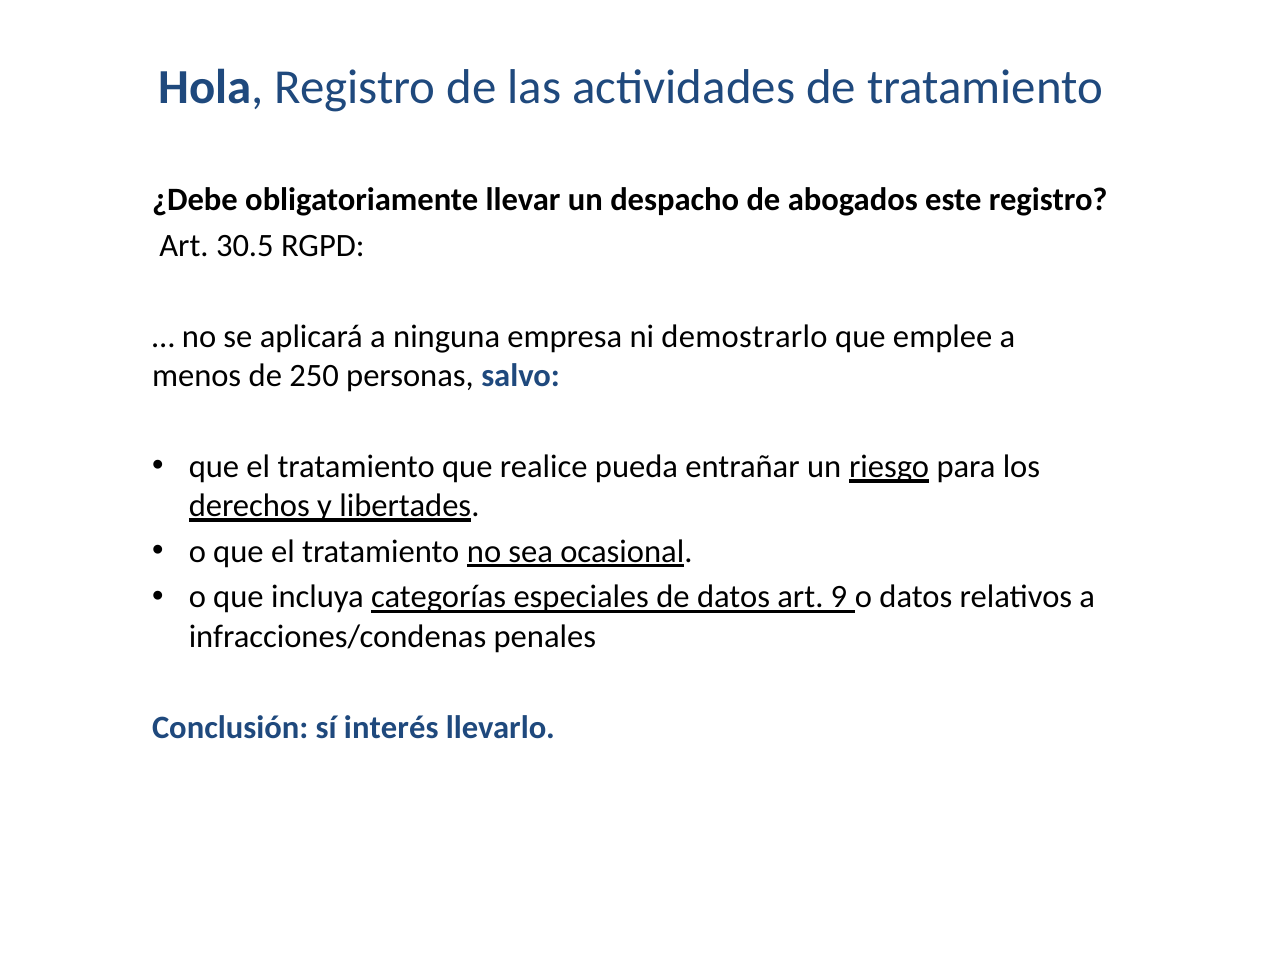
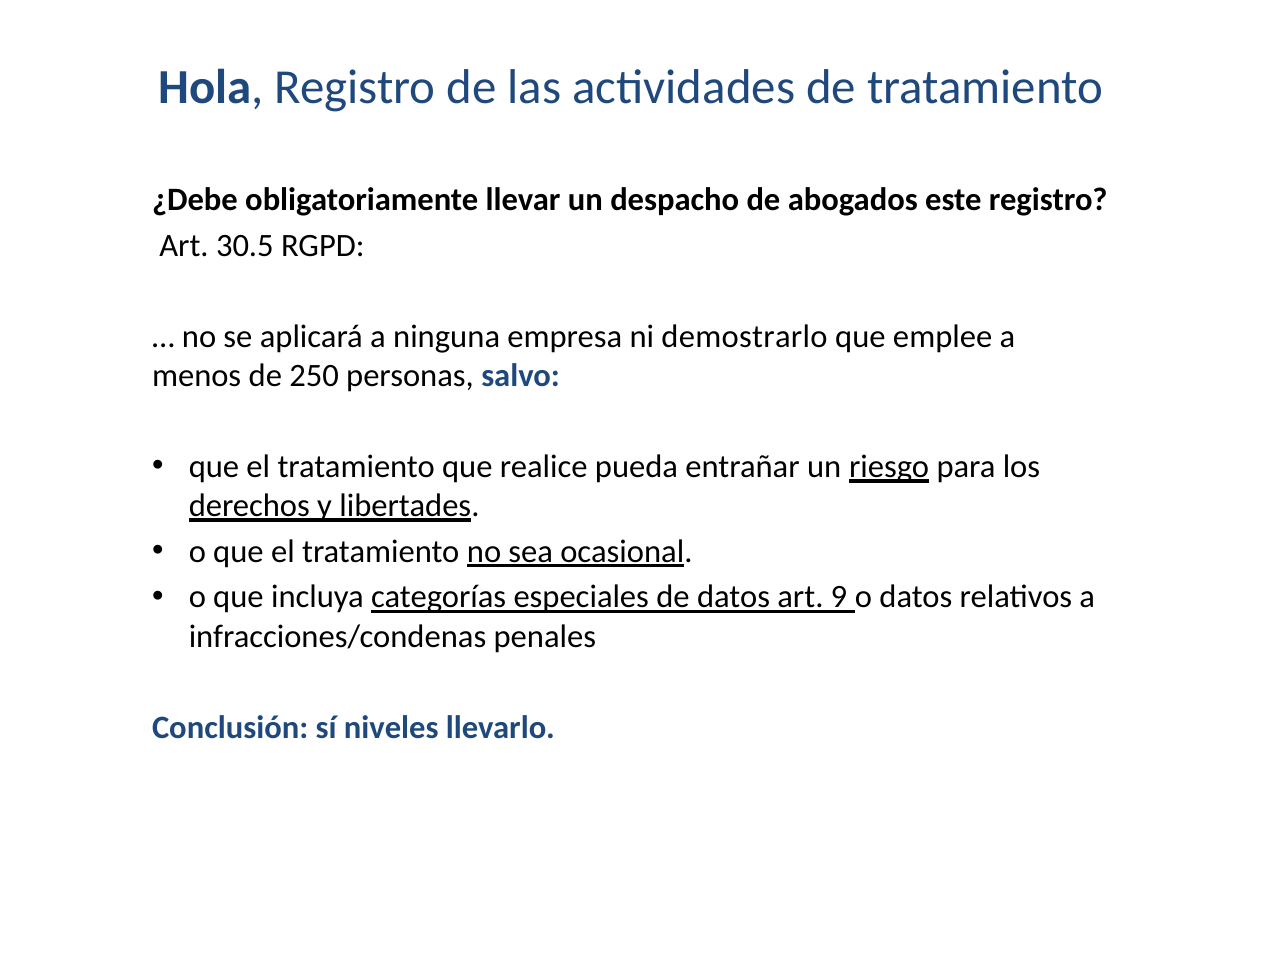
interés: interés -> niveles (391, 728)
